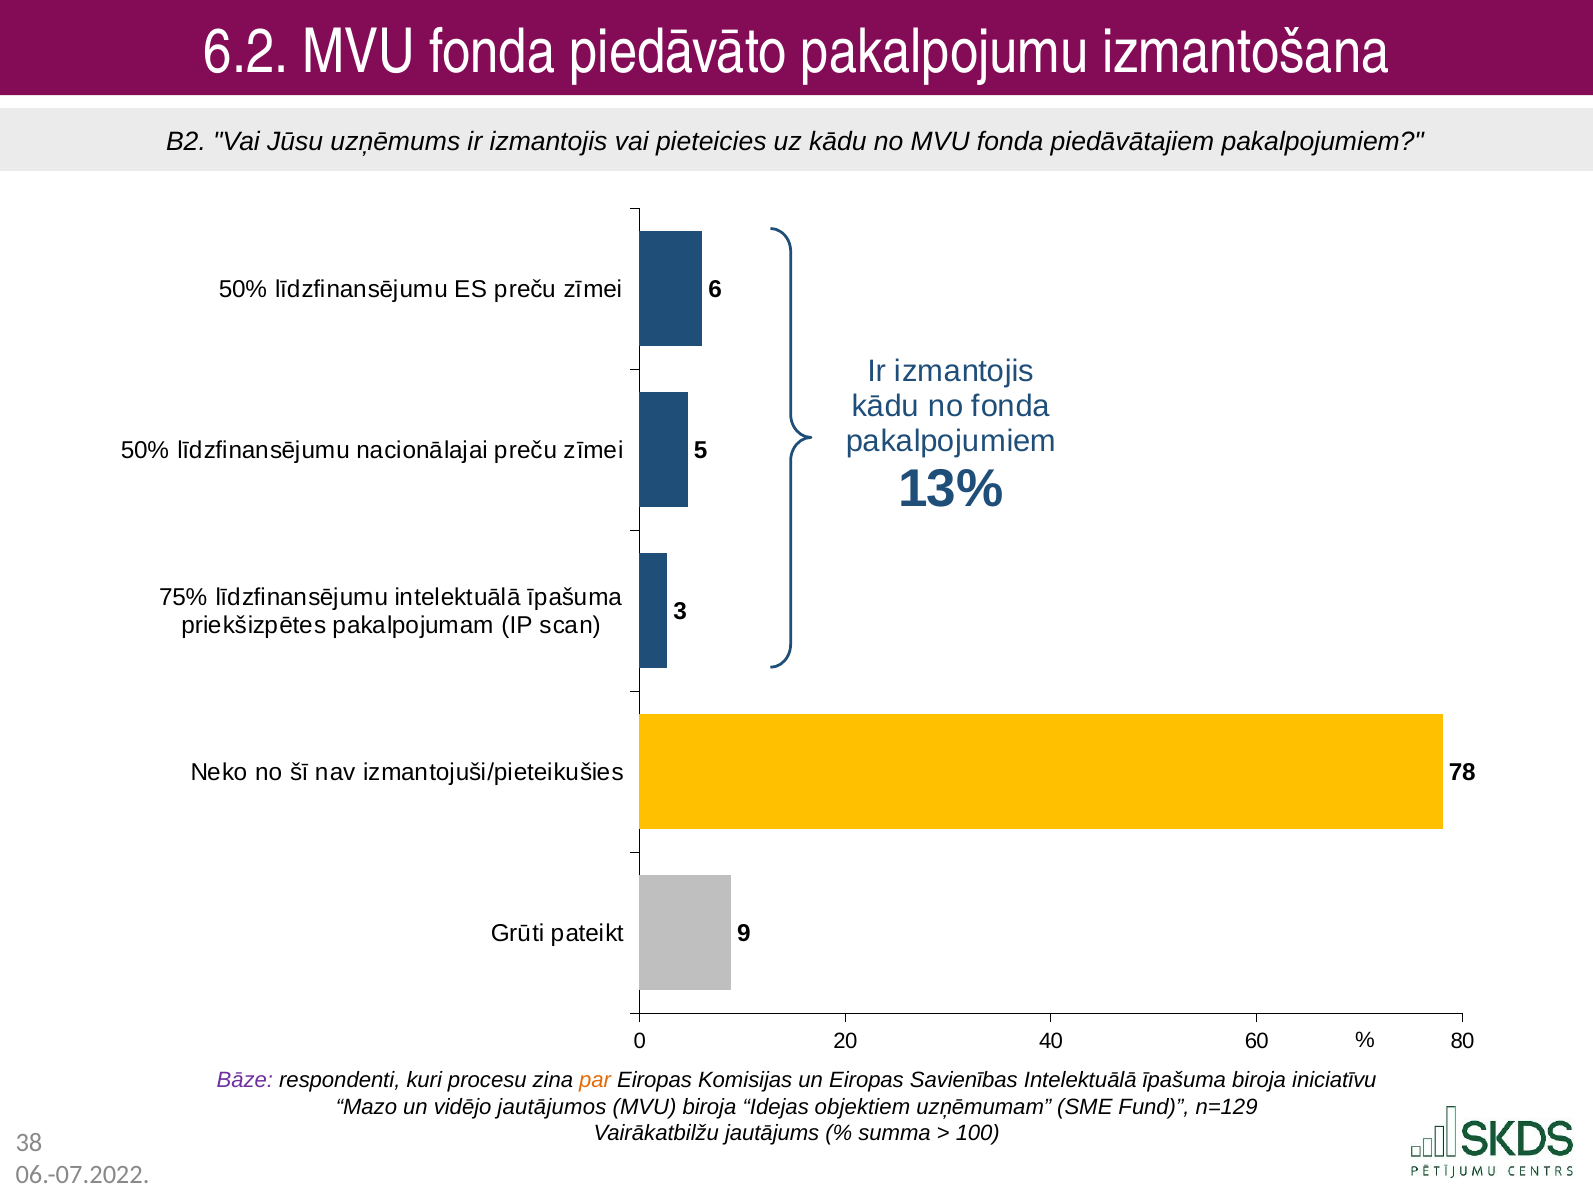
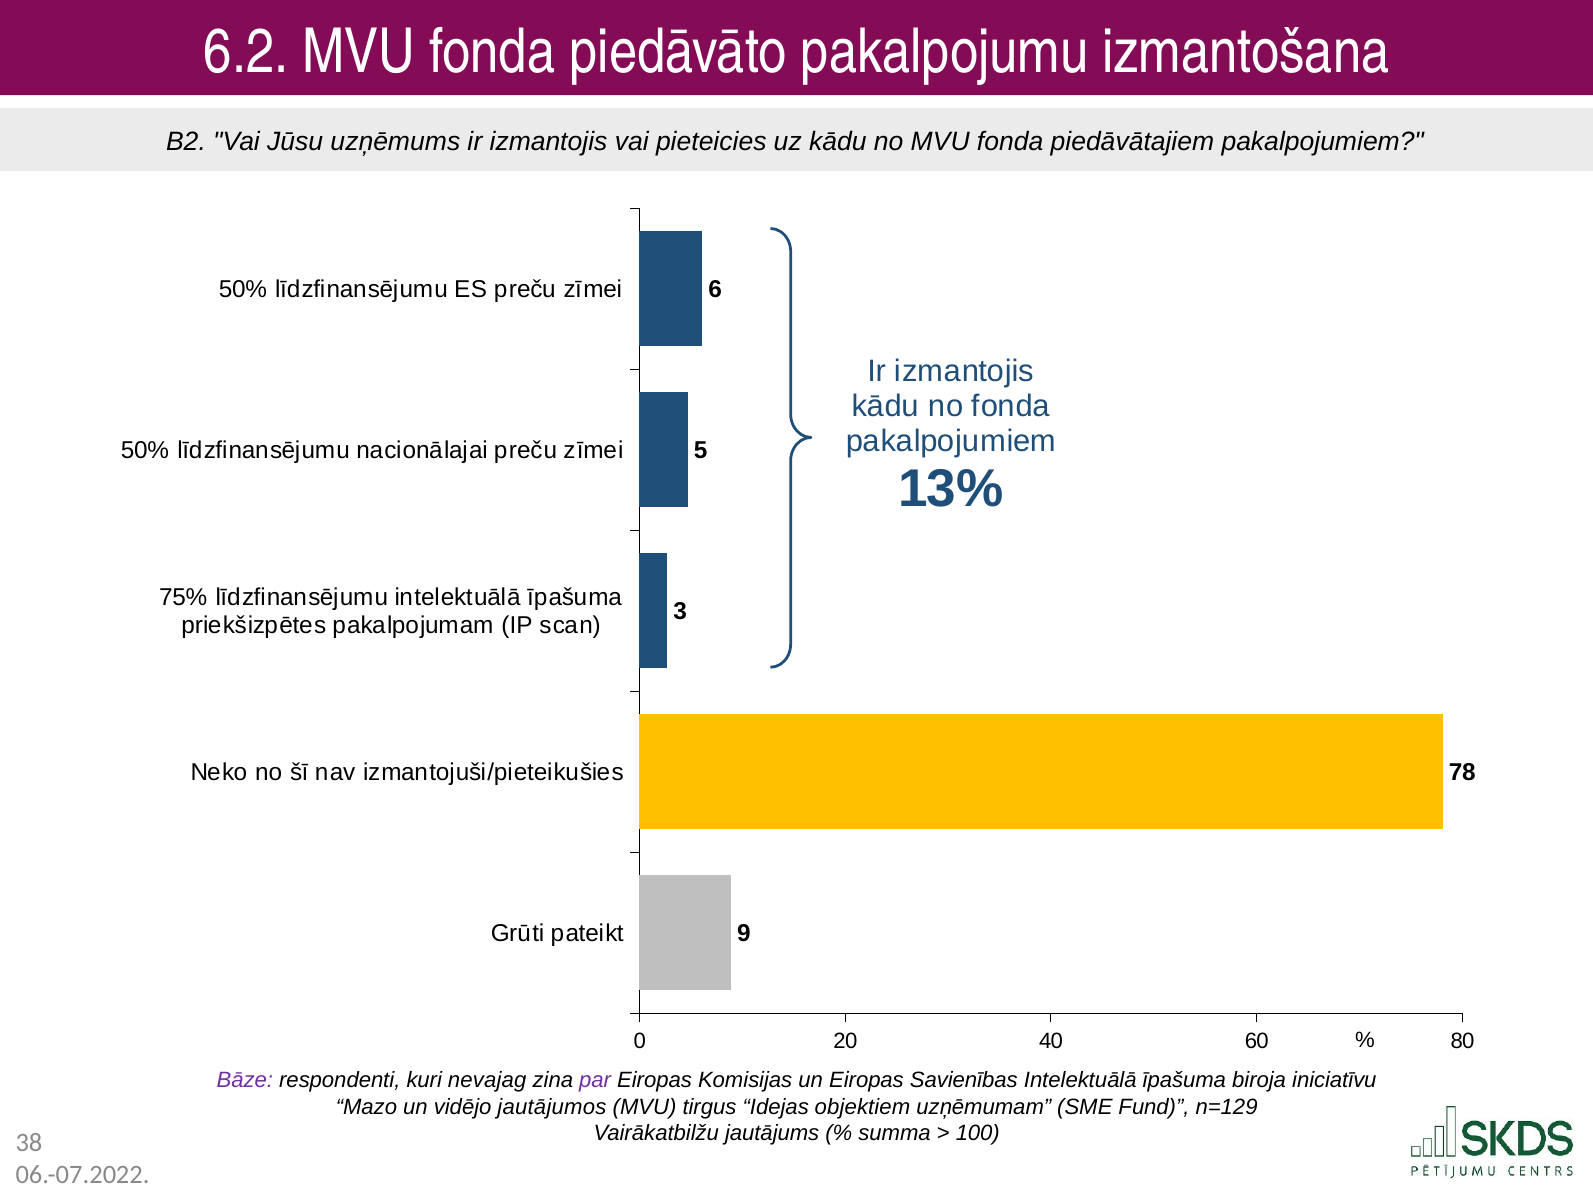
procesu: procesu -> nevajag (487, 1080)
par colour: orange -> purple (595, 1080)
MVU biroja: biroja -> tirgus (709, 1107)
